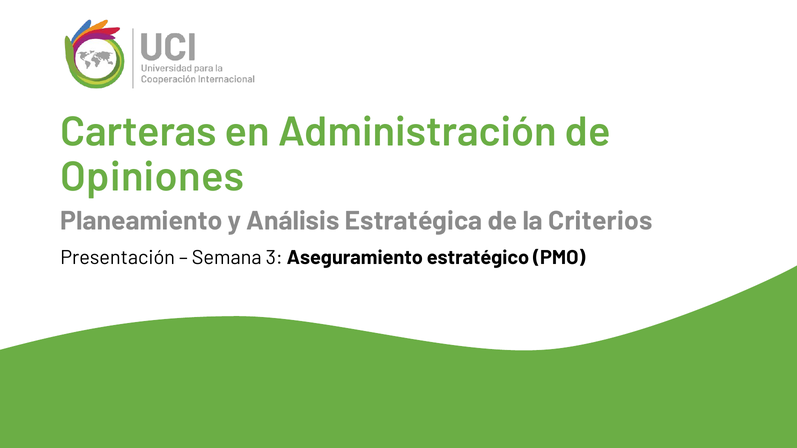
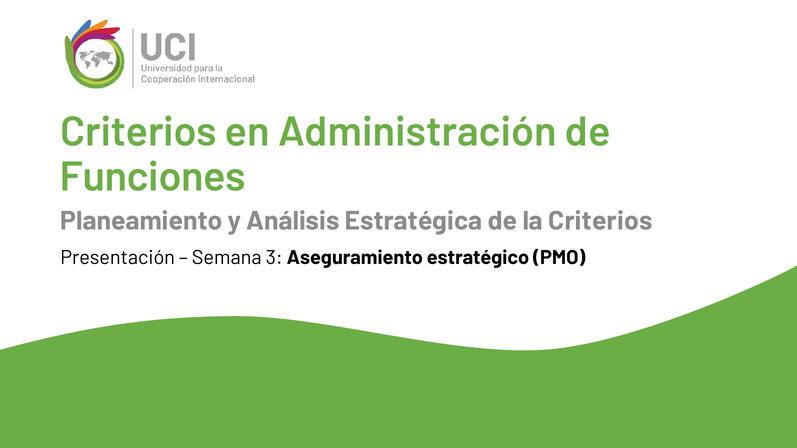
Carteras: Carteras -> Criterios (139, 132)
Opiniones: Opiniones -> Funciones (153, 177)
